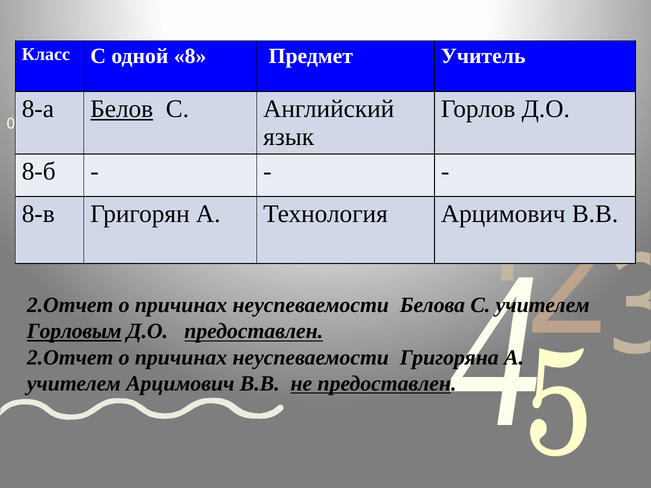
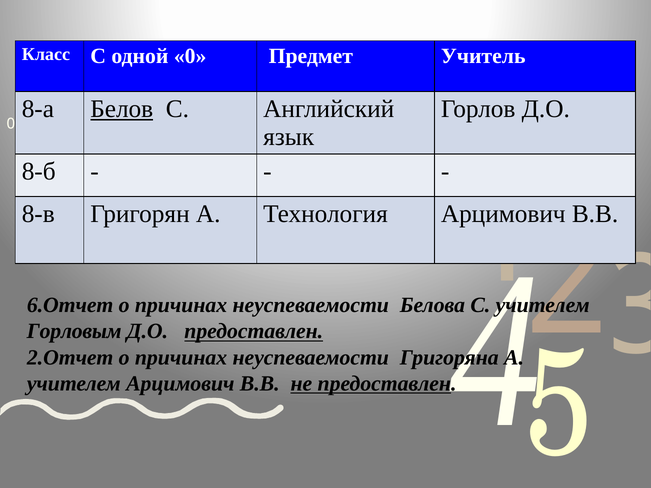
8: 8 -> 0 (190, 56)
2.Отчет: 2.Отчет -> 6.Отчет (70, 305)
Горловым underline: present -> none (74, 331)
